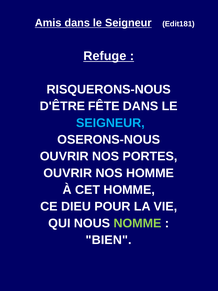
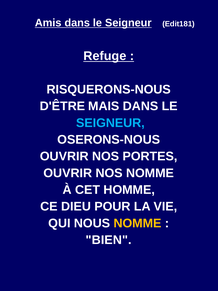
FÊTE: FÊTE -> MAIS (104, 106)
NOS HOMME: HOMME -> NOMME (150, 173)
NOMME colour: light green -> yellow (137, 223)
